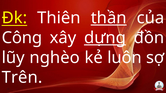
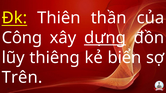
thần underline: present -> none (109, 18)
nghèo: nghèo -> thiêng (55, 58)
luôn: luôn -> biển (124, 58)
